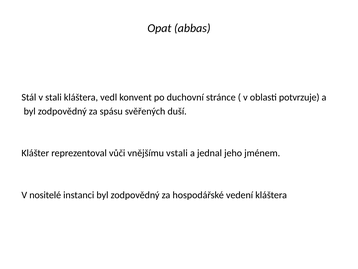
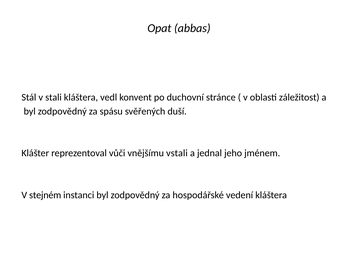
potvrzuje: potvrzuje -> záležitost (299, 97)
nositelé: nositelé -> stejném (45, 195)
